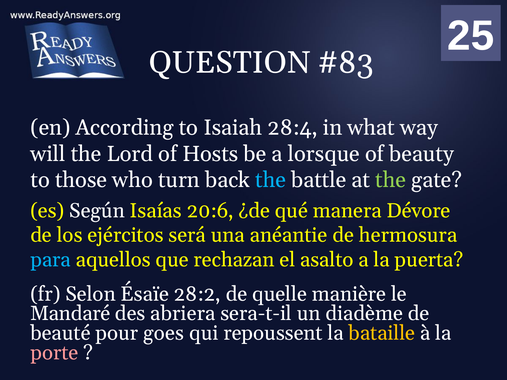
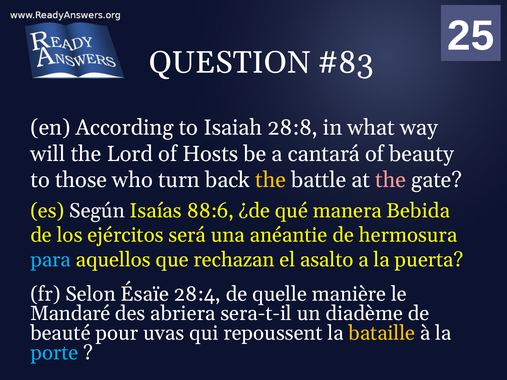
28:4: 28:4 -> 28:8 (293, 128)
lorsque: lorsque -> cantará (324, 154)
the colour: light blue -> yellow (271, 180)
the colour: light green -> pink (391, 180)
20:6: 20:6 -> 88:6 (210, 211)
Dévore: Dévore -> Bebida (418, 211)
28:2: 28:2 -> 28:4 (197, 294)
goes: goes -> uvas (164, 333)
porte colour: pink -> light blue (54, 353)
